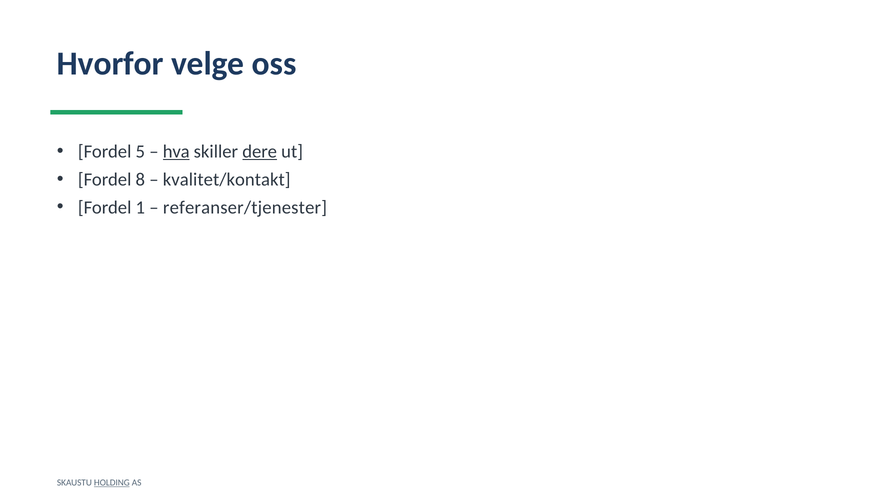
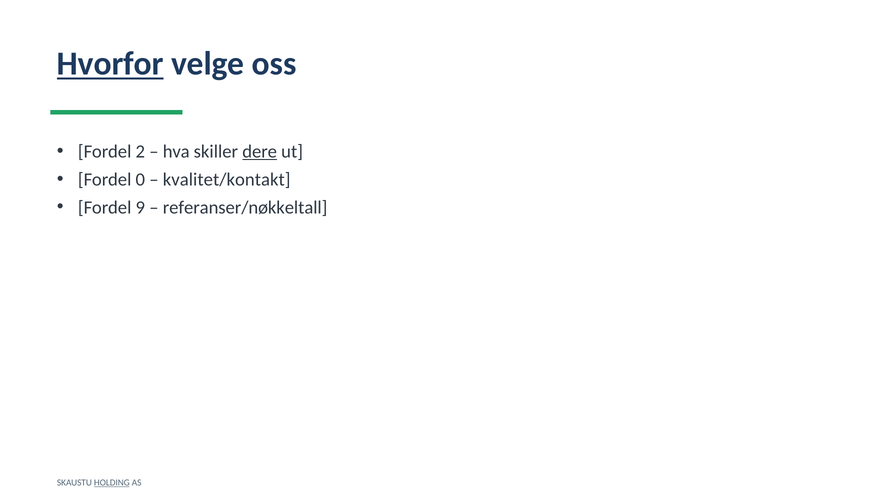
Hvorfor underline: none -> present (110, 64)
5: 5 -> 2 (140, 152)
hva underline: present -> none (176, 152)
8: 8 -> 0 (140, 180)
1: 1 -> 9 (140, 208)
referanser/tjenester: referanser/tjenester -> referanser/nøkkeltall (245, 208)
